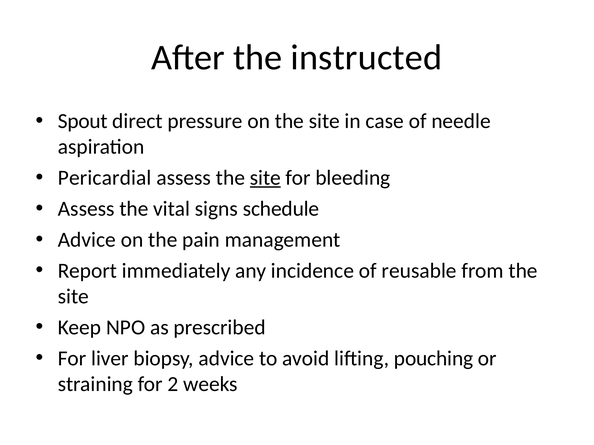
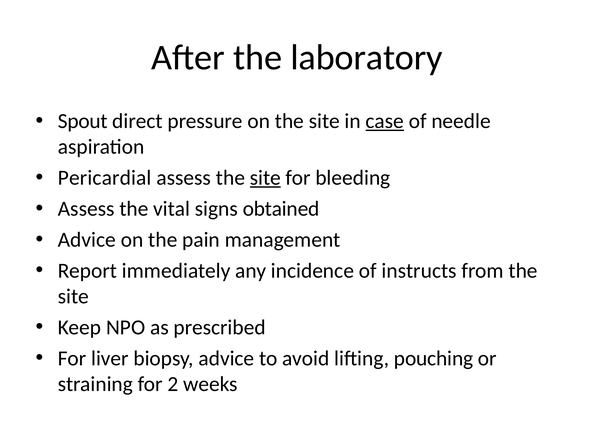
instructed: instructed -> laboratory (367, 58)
case underline: none -> present (385, 121)
schedule: schedule -> obtained (281, 209)
reusable: reusable -> instructs (419, 271)
